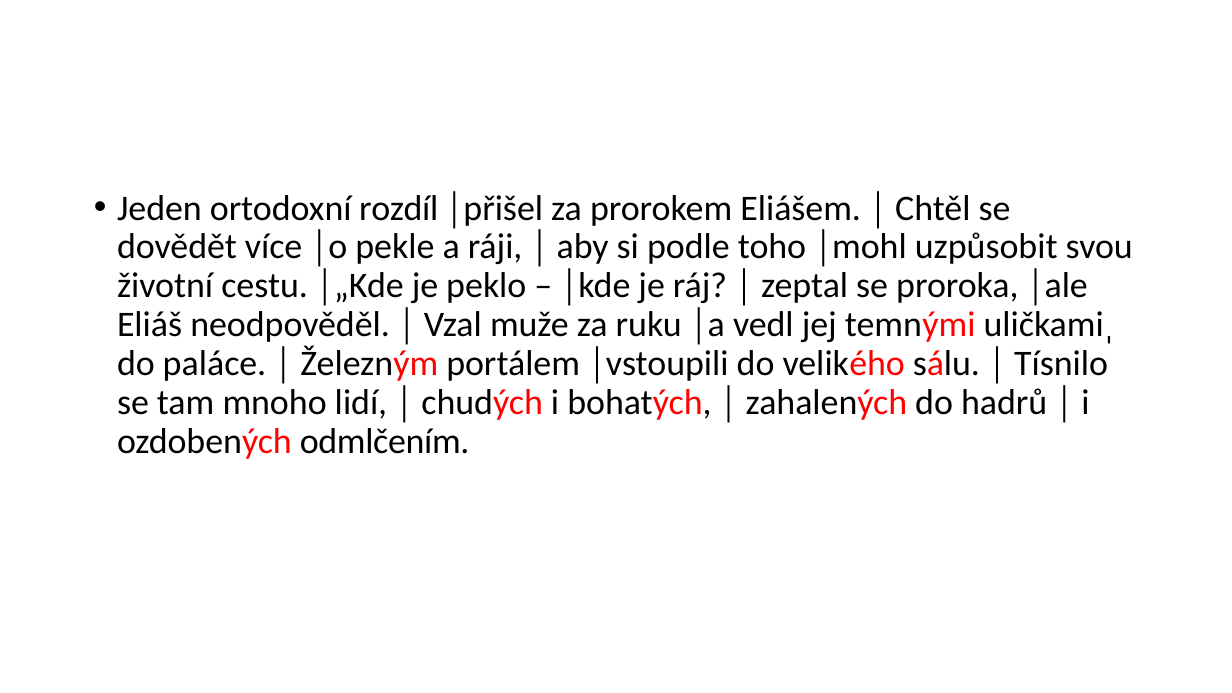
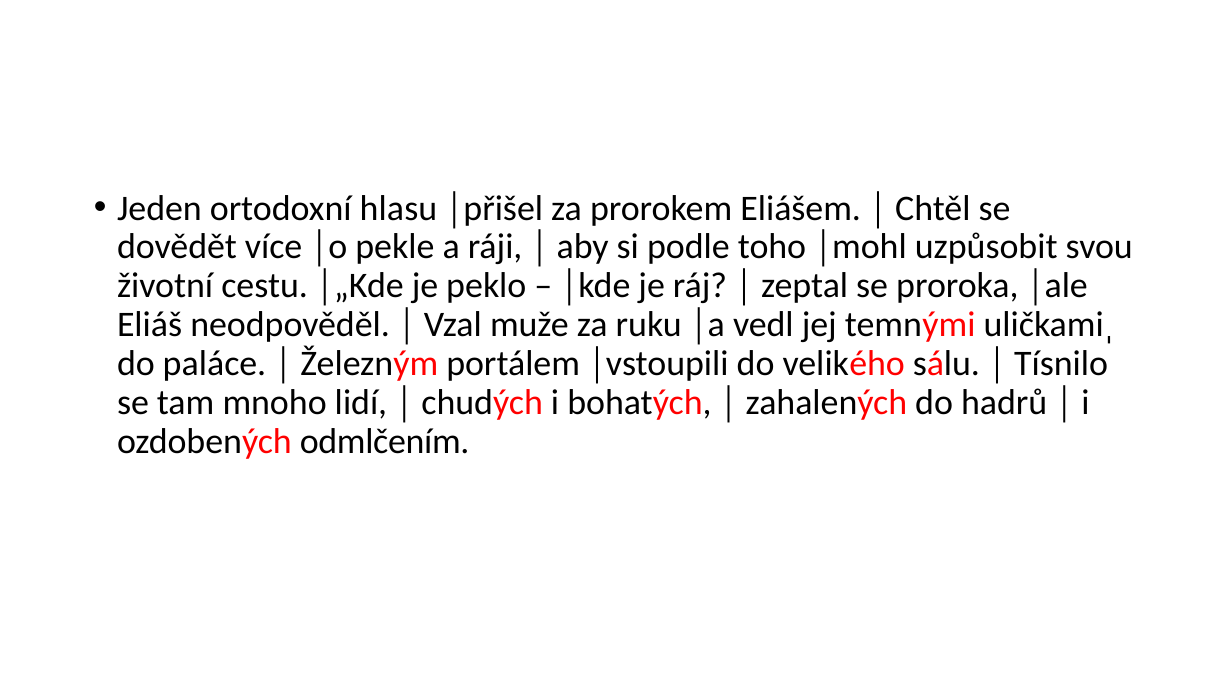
rozdíl: rozdíl -> hlasu (398, 208)
